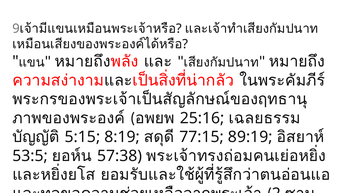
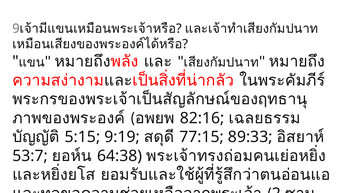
25:16: 25:16 -> 82:16 (202, 118)
8:19: 8:19 -> 9:19 (122, 137)
89:19: 89:19 -> 89:33 (250, 137)
53:5: 53:5 -> 53:7 (30, 156)
57:38: 57:38 -> 64:38 (120, 156)
